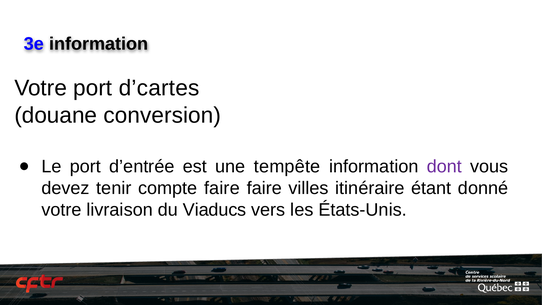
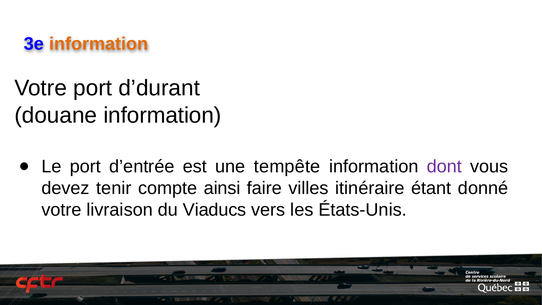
information colour: black -> orange (99, 44)
d’cartes: d’cartes -> d’durant (159, 88)
douane conversion: conversion -> information (162, 115)
compte faire: faire -> ainsi (222, 188)
